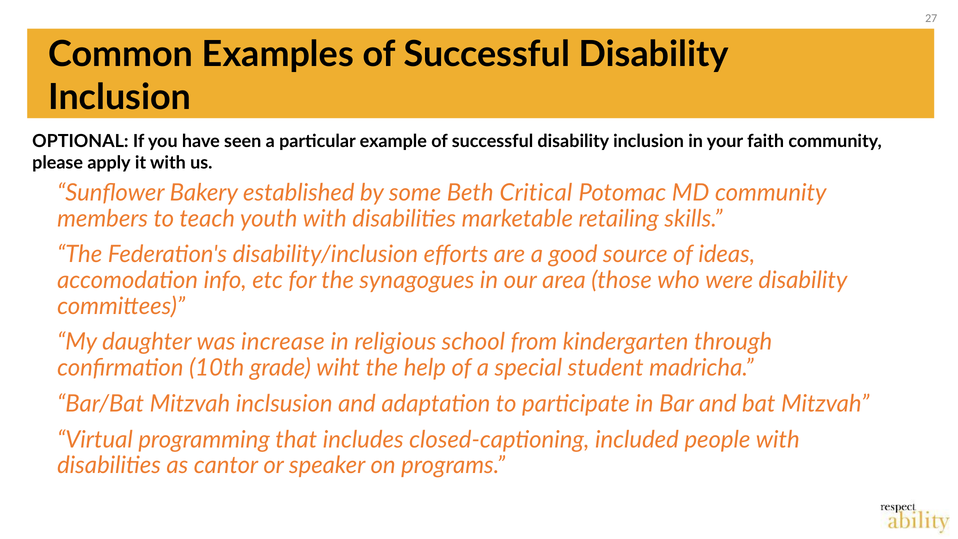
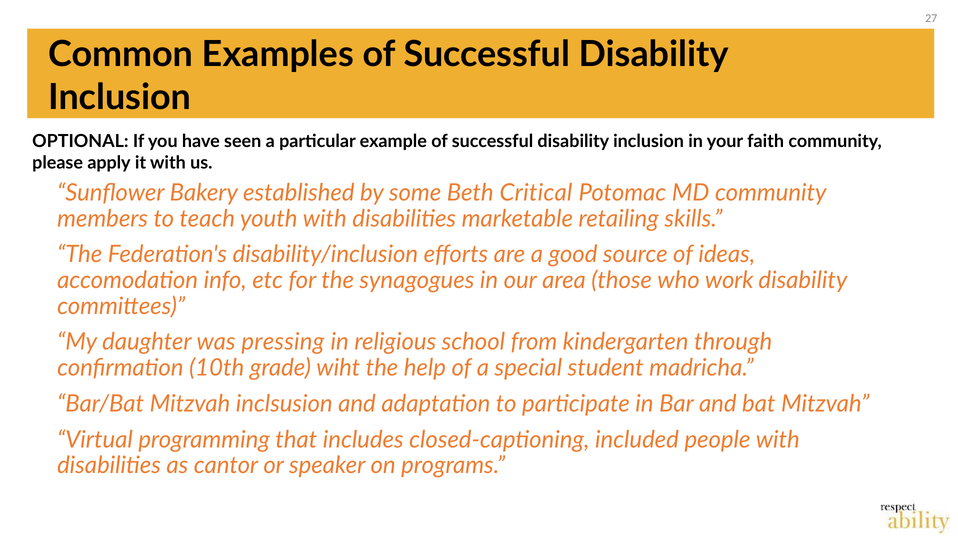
were: were -> work (729, 280)
increase: increase -> pressing (283, 342)
